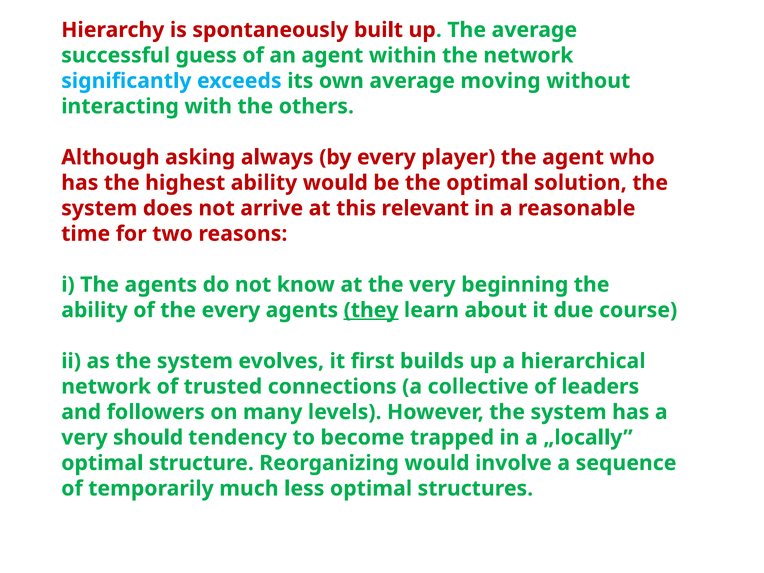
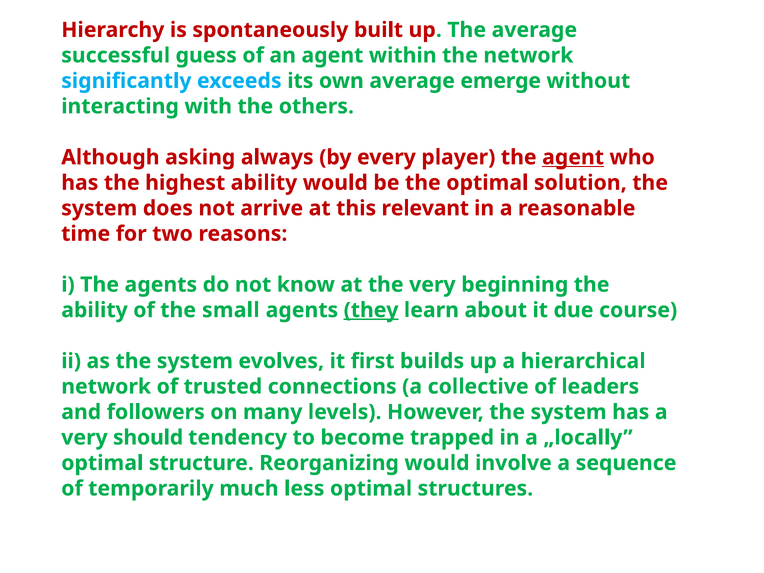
moving: moving -> emerge (501, 81)
agent underline: none -> present (573, 157)
the every: every -> small (231, 310)
